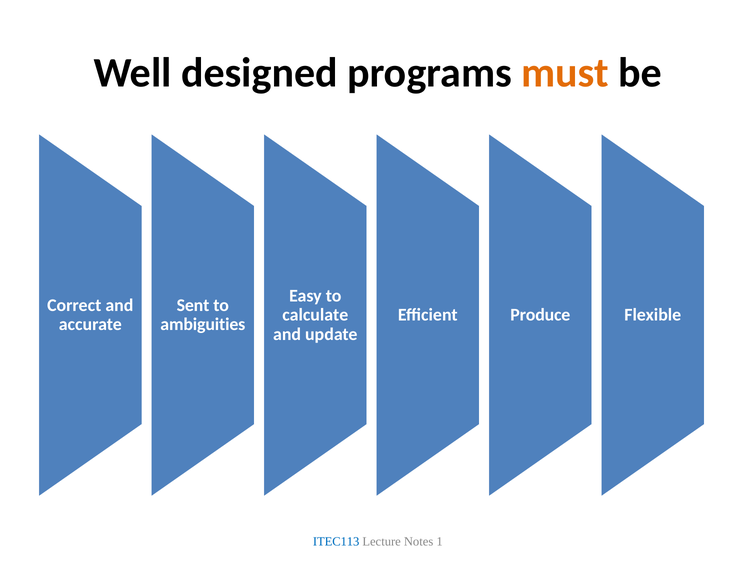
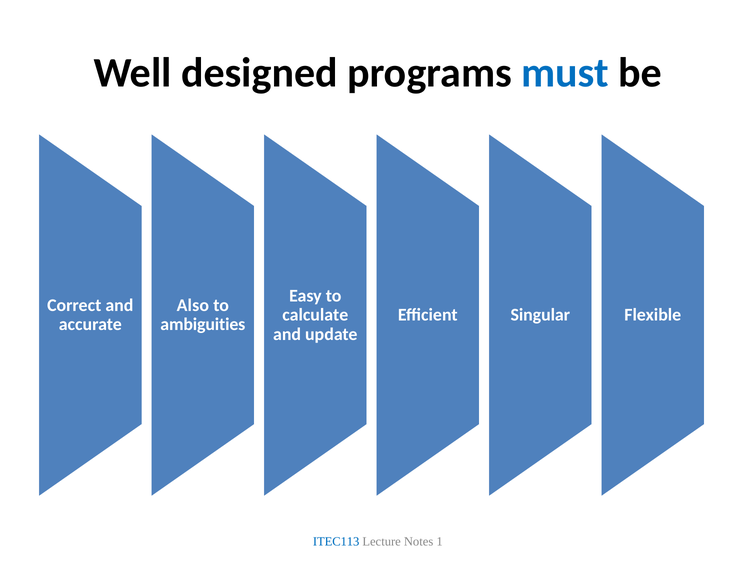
must colour: orange -> blue (565, 73)
Sent: Sent -> Also (193, 305)
Produce: Produce -> Singular (540, 315)
